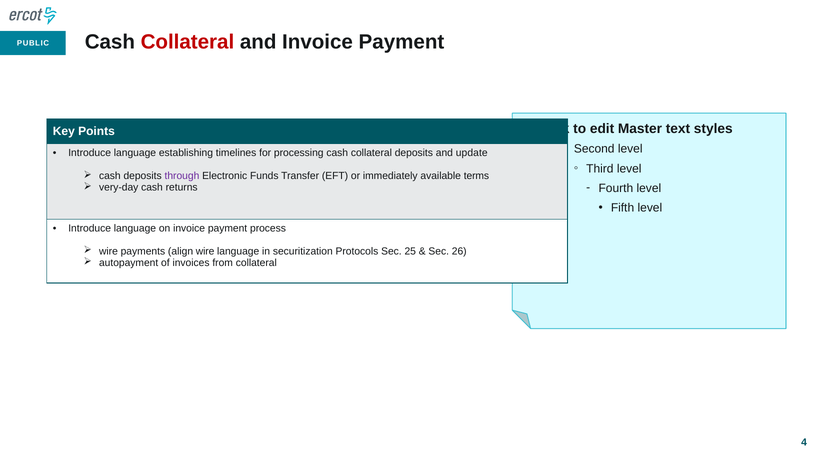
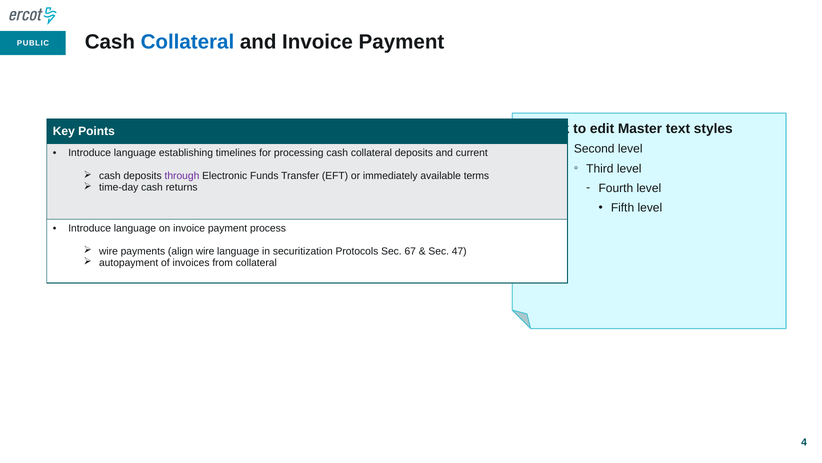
Collateral colour: red -> blue (187, 42)
update: update -> current (472, 153)
very-day: very-day -> time-day (119, 187)
25: 25 -> 67 (410, 251)
26: 26 -> 47 (459, 251)
